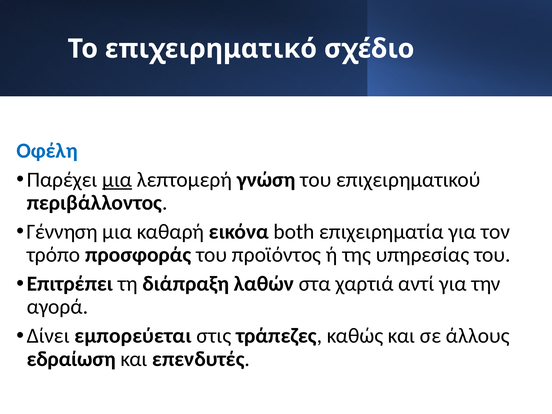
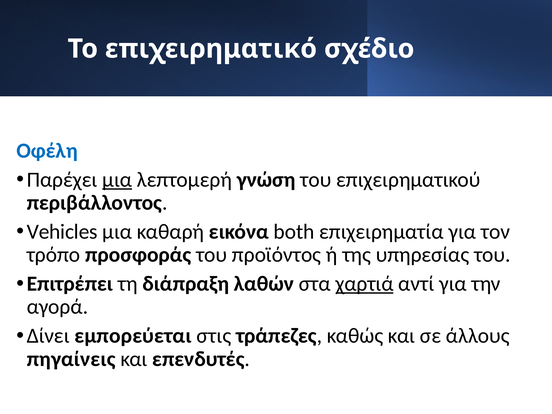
Γέννηση: Γέννηση -> Vehicles (62, 232)
χαρτιά underline: none -> present (365, 284)
εδραίωση: εδραίωση -> πηγαίνεις (71, 359)
